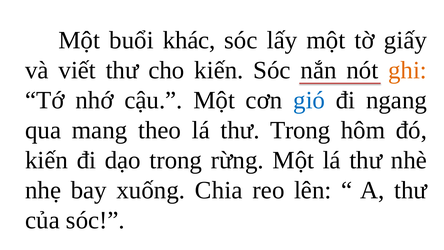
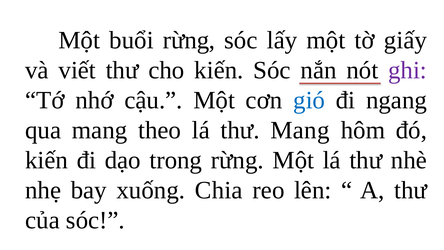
buổi khác: khác -> rừng (189, 40)
ghi colour: orange -> purple (407, 70)
thư Trong: Trong -> Mang (300, 130)
